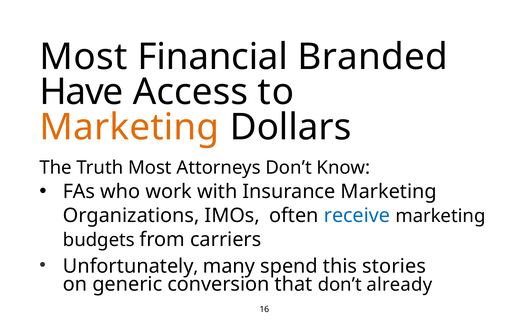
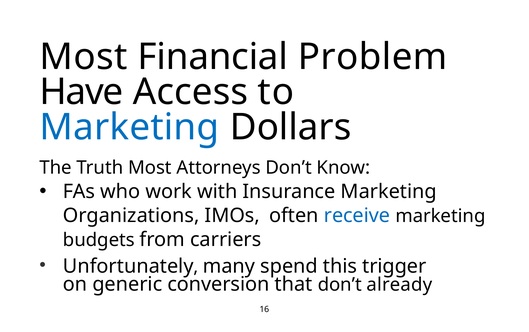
Branded: Branded -> Problem (373, 57)
Marketing colour: orange -> blue (129, 127)
stories: stories -> trigger (394, 266)
